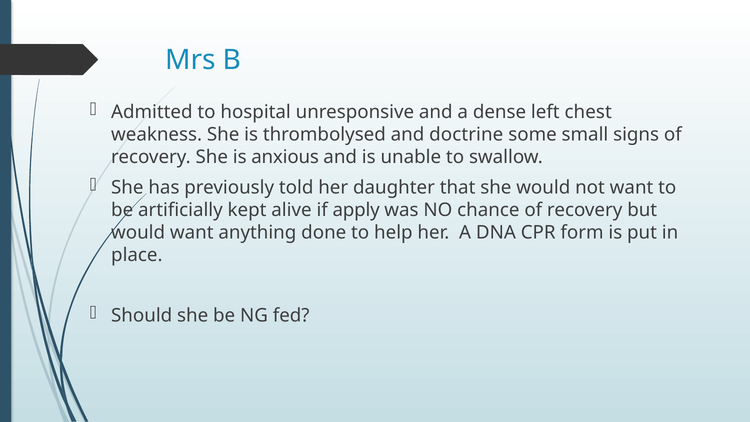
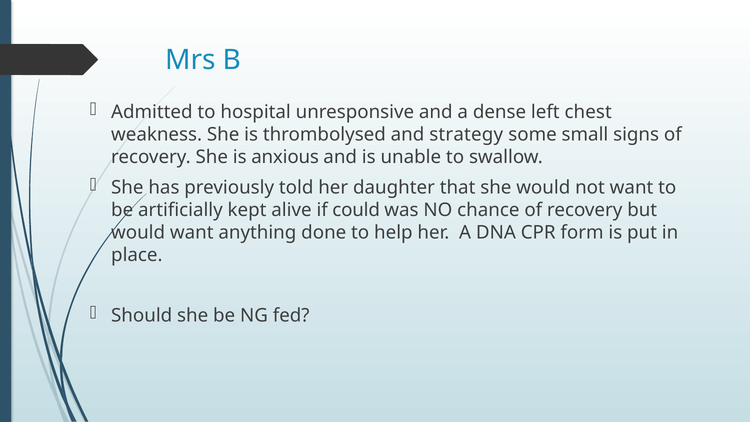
doctrine: doctrine -> strategy (466, 135)
apply: apply -> could (356, 210)
